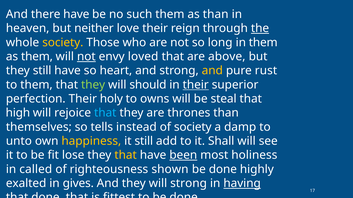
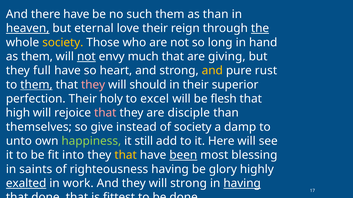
heaven underline: none -> present (28, 28)
neither: neither -> eternal (94, 28)
in them: them -> hand (263, 43)
loved: loved -> much (143, 57)
above: above -> giving (227, 57)
they still: still -> full (42, 71)
them underline: none -> present (36, 85)
they colour: light green -> pink (93, 85)
their underline: present -> none (196, 85)
owns: owns -> excel (155, 99)
steal: steal -> flesh (224, 99)
that colour: light blue -> pink (105, 113)
thrones: thrones -> disciple (189, 113)
tells: tells -> give (102, 127)
happiness colour: yellow -> light green (91, 141)
Shall: Shall -> Here (221, 141)
lose: lose -> into (73, 156)
holiness: holiness -> blessing (254, 156)
called: called -> saints (36, 170)
righteousness shown: shown -> having (170, 170)
done: done -> glory (223, 170)
exalted underline: none -> present (26, 184)
gives: gives -> work (78, 184)
